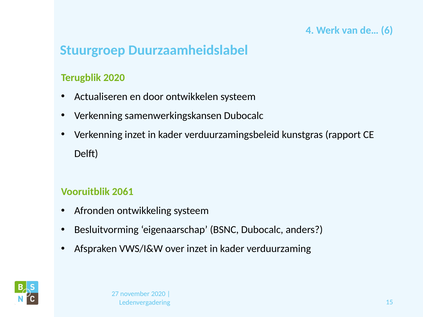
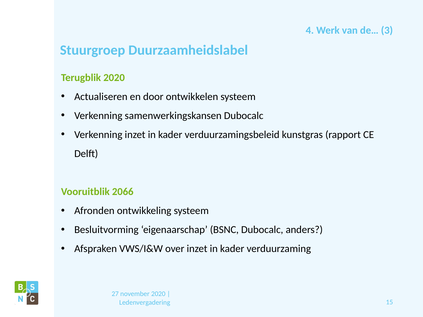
6: 6 -> 3 (387, 30)
2061: 2061 -> 2066 (123, 192)
